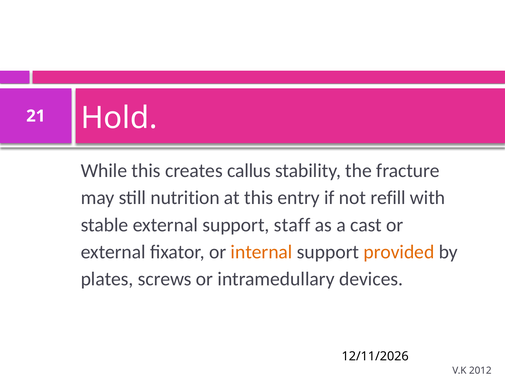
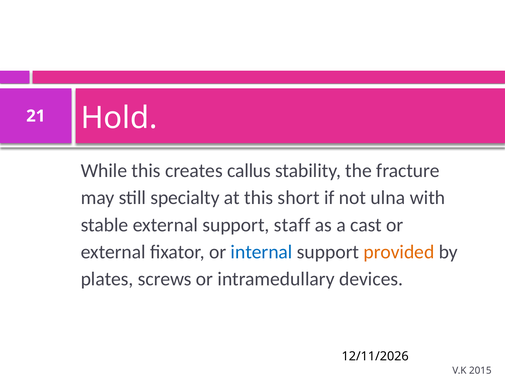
nutrition: nutrition -> specialty (185, 198)
entry: entry -> short (299, 198)
refill: refill -> ulna (388, 198)
internal colour: orange -> blue (262, 252)
2012: 2012 -> 2015 (480, 370)
